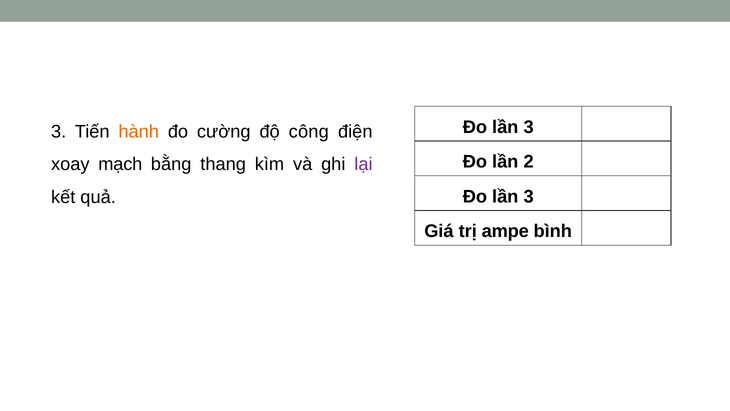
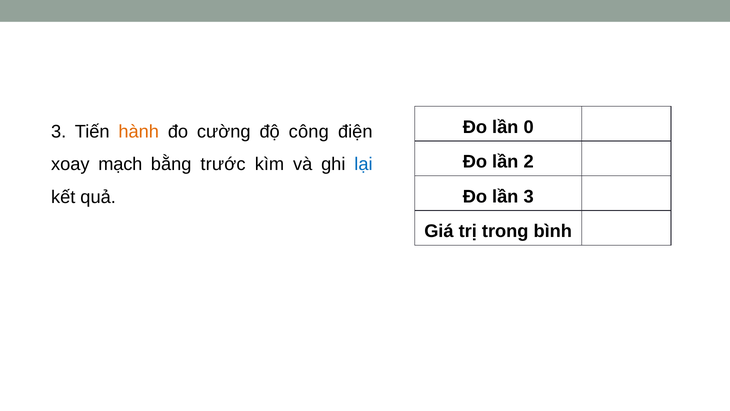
3: 3 -> 0 (529, 127)
thang: thang -> trước (223, 164)
lại colour: purple -> blue (363, 164)
ampe: ampe -> trong (505, 231)
